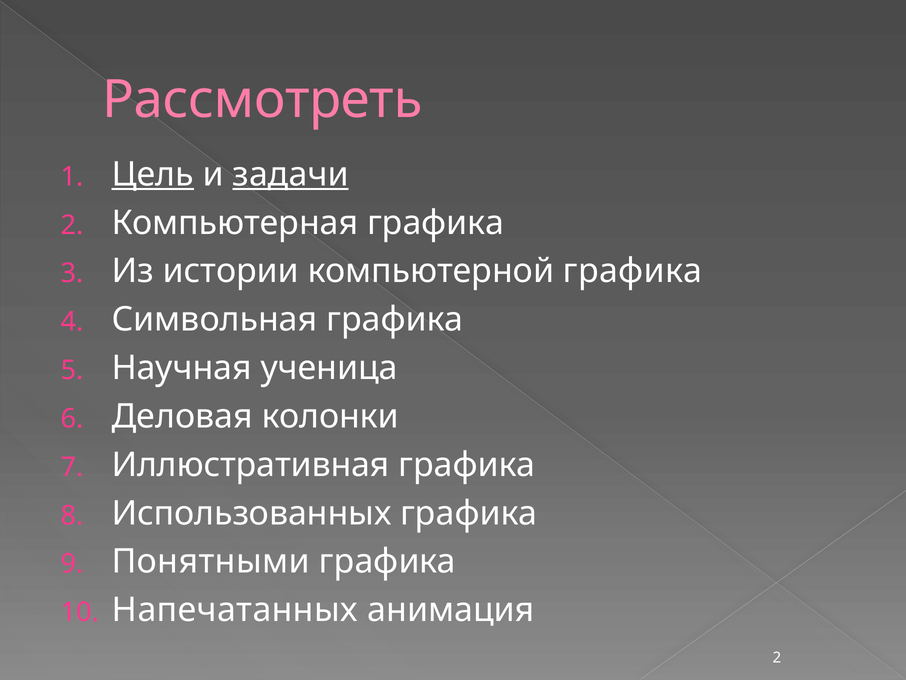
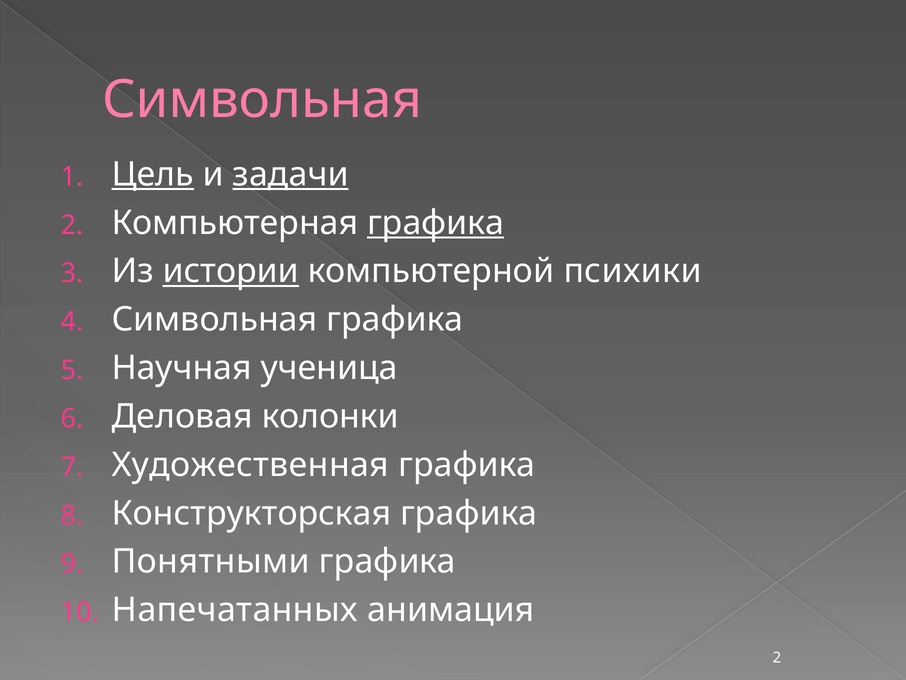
Рассмотреть: Рассмотреть -> Символьная (262, 99)
графика underline: none -> present (436, 223)
истории underline: none -> present (231, 271)
компьютерной графика: графика -> психики (633, 271)
Иллюстративная: Иллюстративная -> Художественная (250, 465)
Использованных: Использованных -> Конструкторская (251, 513)
